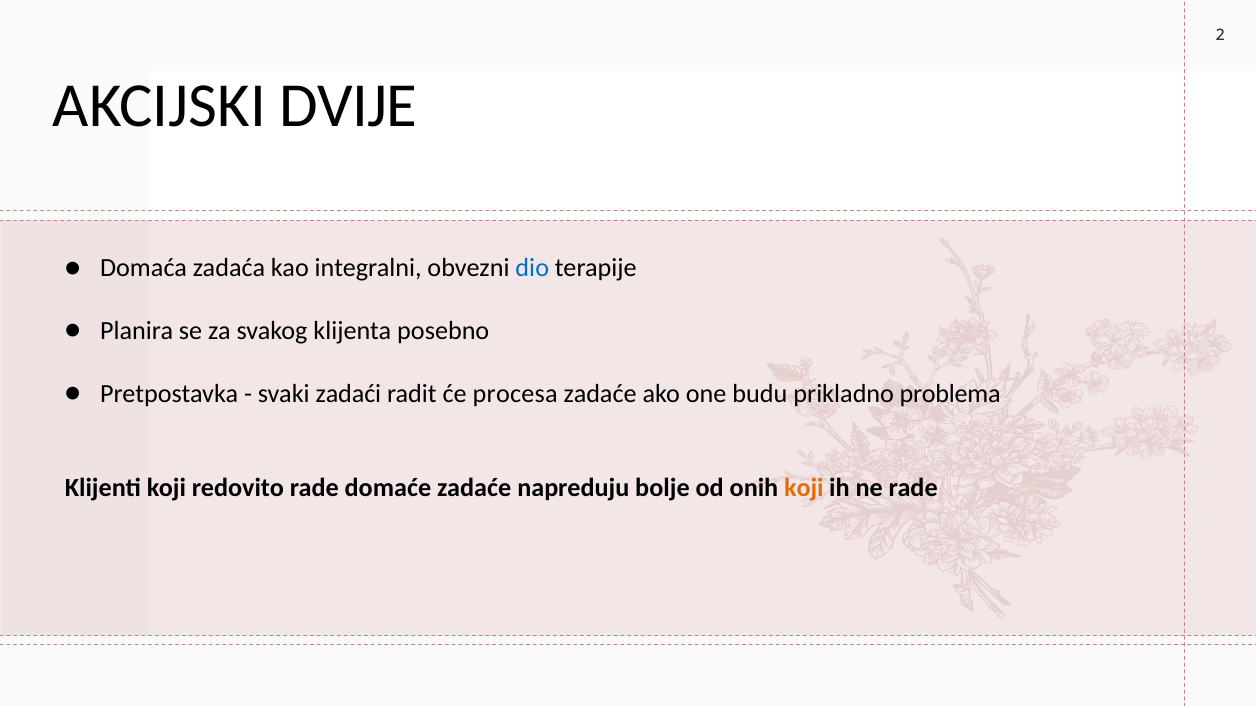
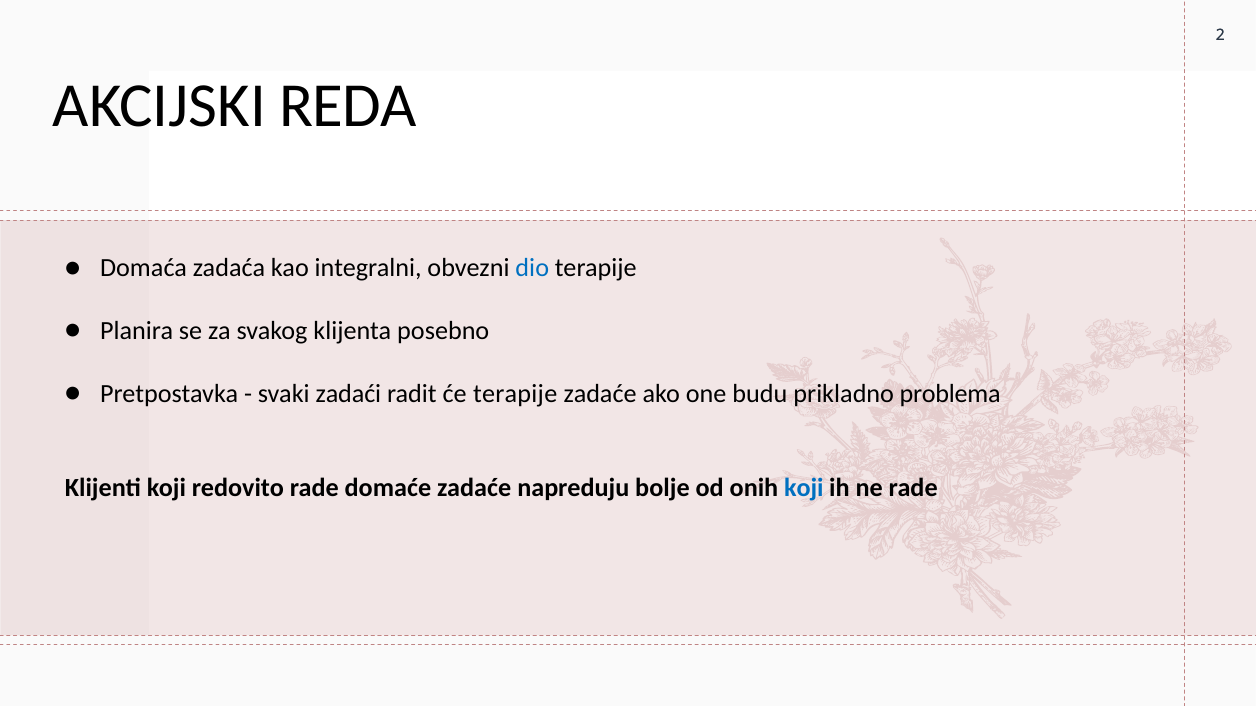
DVIJE: DVIJE -> REDA (348, 105)
će procesa: procesa -> terapije (515, 394)
koji colour: orange -> blue (804, 488)
